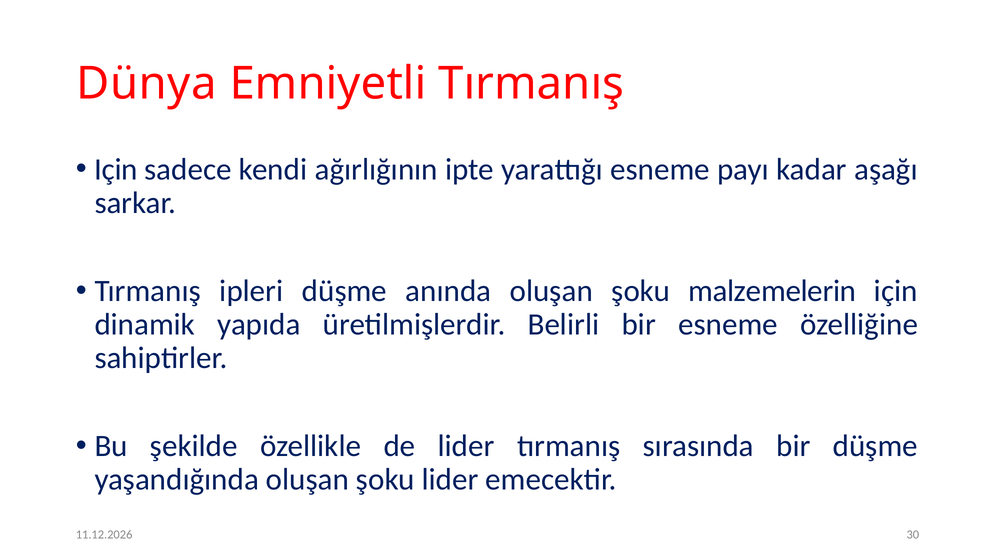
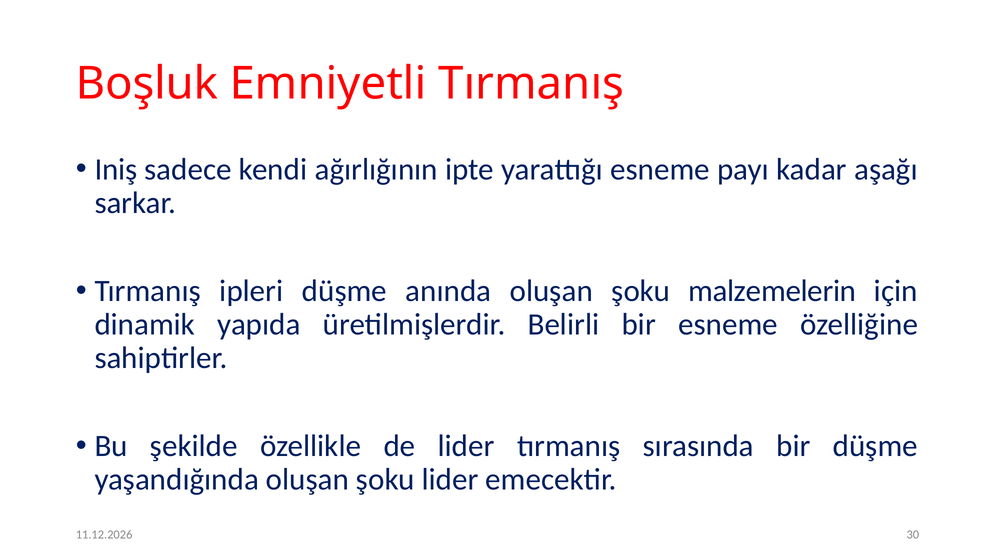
Dünya: Dünya -> Boşluk (147, 84)
Için: Için -> Iniş (116, 169)
